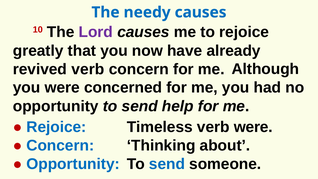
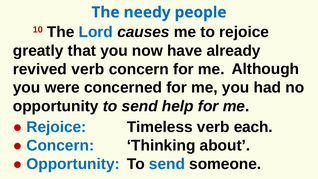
needy causes: causes -> people (201, 12)
Lord colour: purple -> blue (96, 32)
verb were: were -> each (253, 127)
